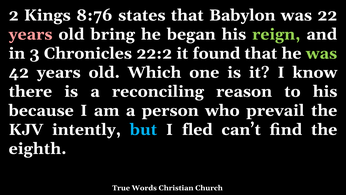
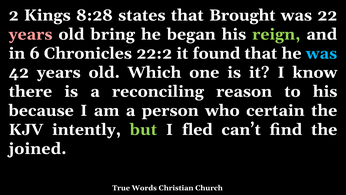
8:76: 8:76 -> 8:28 (94, 15)
Babylon: Babylon -> Brought (242, 15)
3: 3 -> 6 (35, 53)
was colour: light green -> light blue (322, 53)
prevail: prevail -> certain (275, 110)
but colour: light blue -> light green (143, 129)
eighth: eighth -> joined (38, 148)
